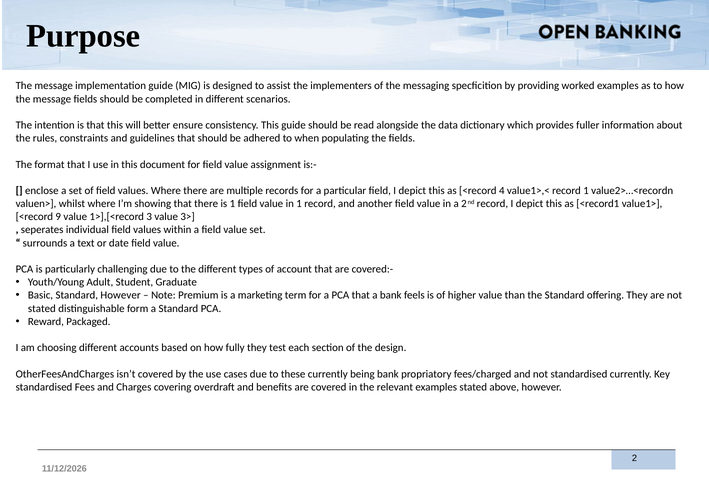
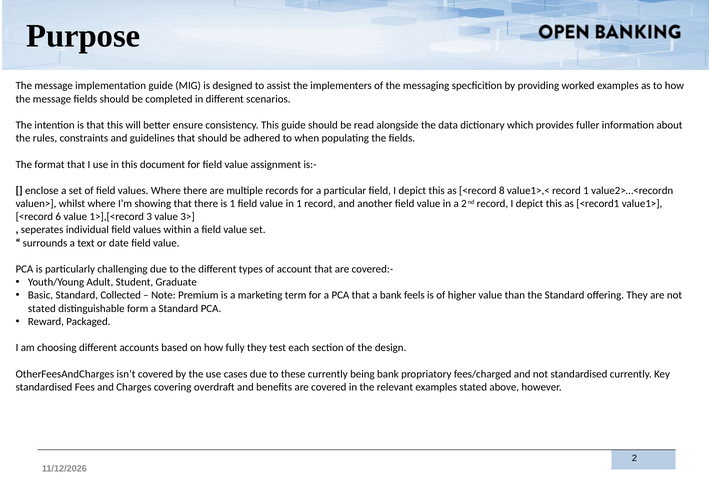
4: 4 -> 8 (502, 191)
9: 9 -> 6 (58, 217)
Standard However: However -> Collected (121, 295)
